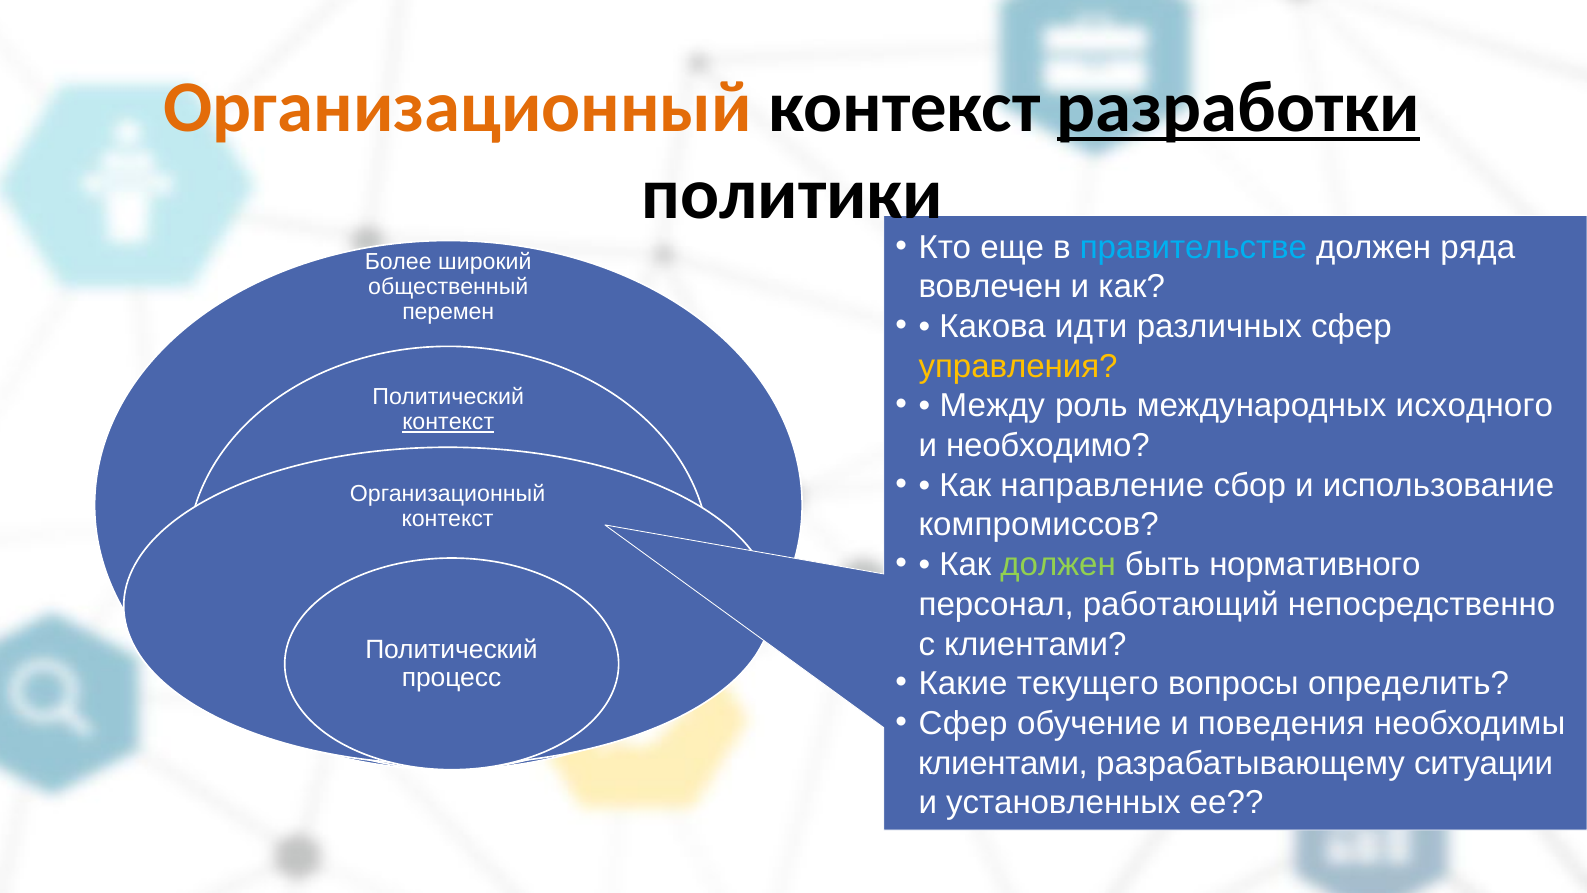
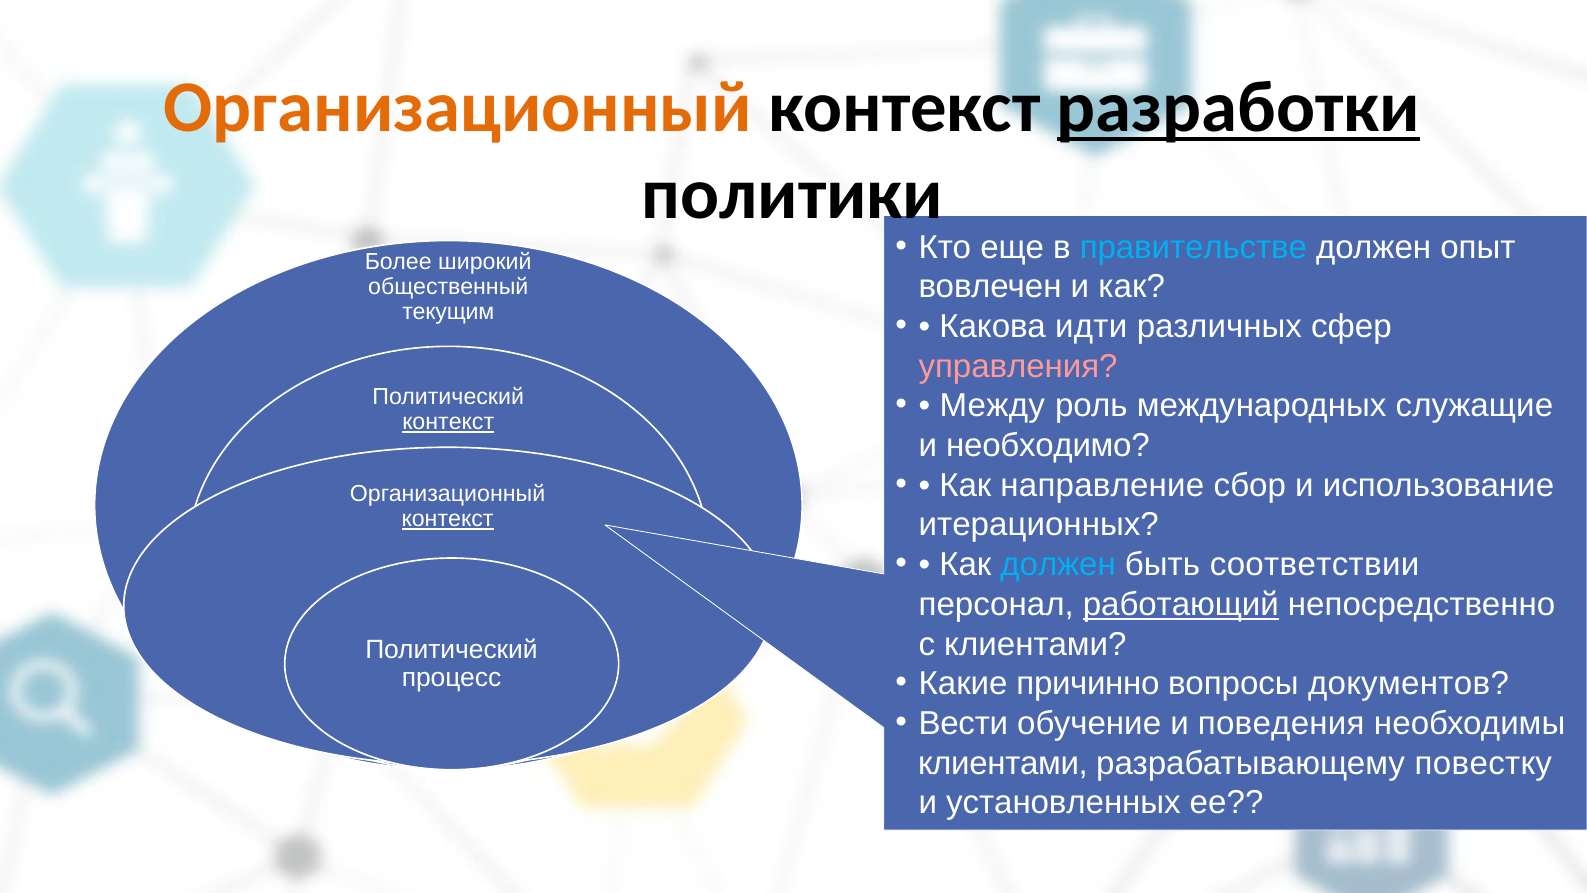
ряда: ряда -> опыт (1478, 247)
перемен: перемен -> текущим (448, 312)
управления colour: yellow -> pink (1018, 366)
исходного: исходного -> служащие (1474, 406)
контекст underline: none -> present (448, 519)
компромиссов: компромиссов -> итерационных (1039, 525)
должен colour: light green -> light blue (1058, 565)
нормативного: нормативного -> соответствии (1315, 565)
работающий underline: none -> present (1181, 604)
текущего: текущего -> причинно (1088, 684)
определить: определить -> документов (1408, 684)
Сфер: Сфер -> Вести (963, 723)
ситуации: ситуации -> повестку (1483, 763)
